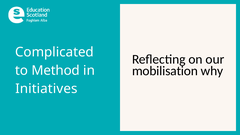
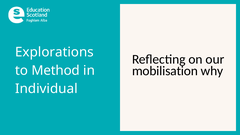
Complicated: Complicated -> Explorations (54, 52)
Initiatives: Initiatives -> Individual (46, 89)
